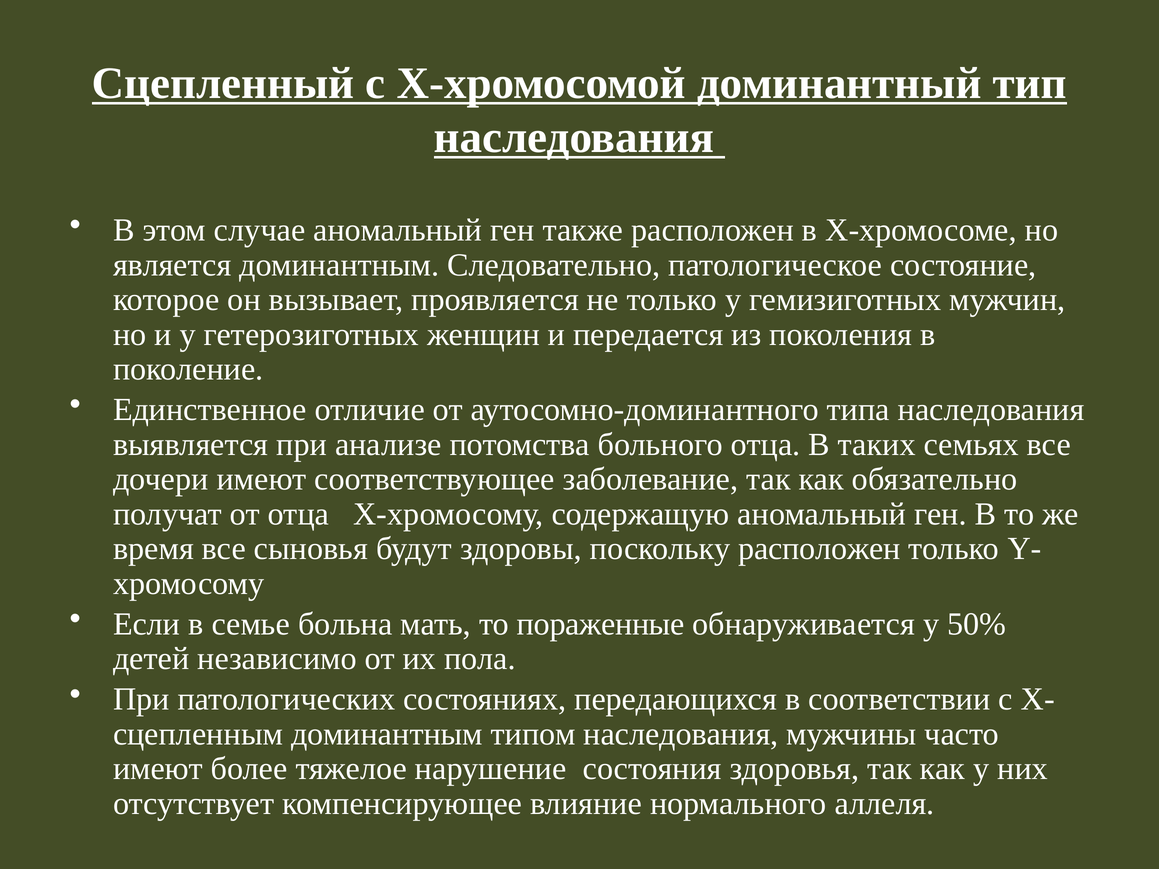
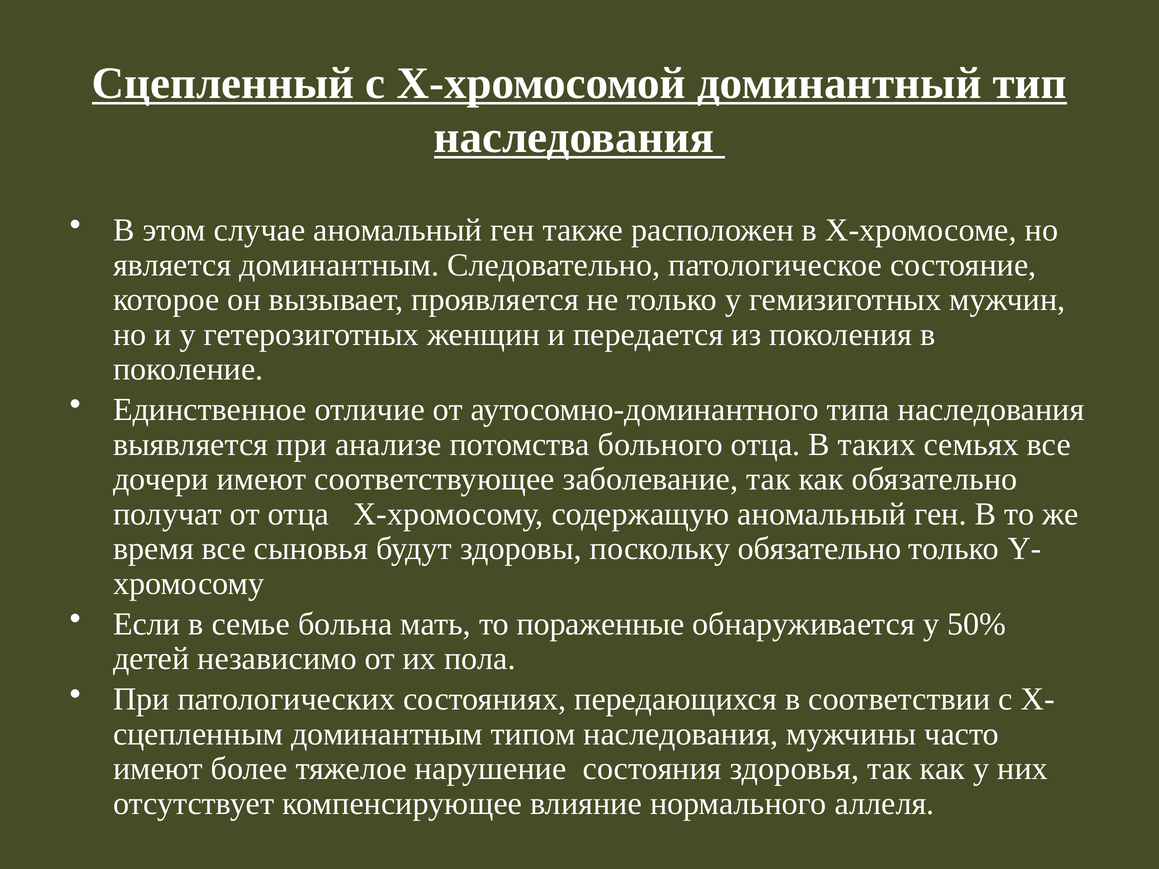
поскольку расположен: расположен -> обязательно (820, 549)
